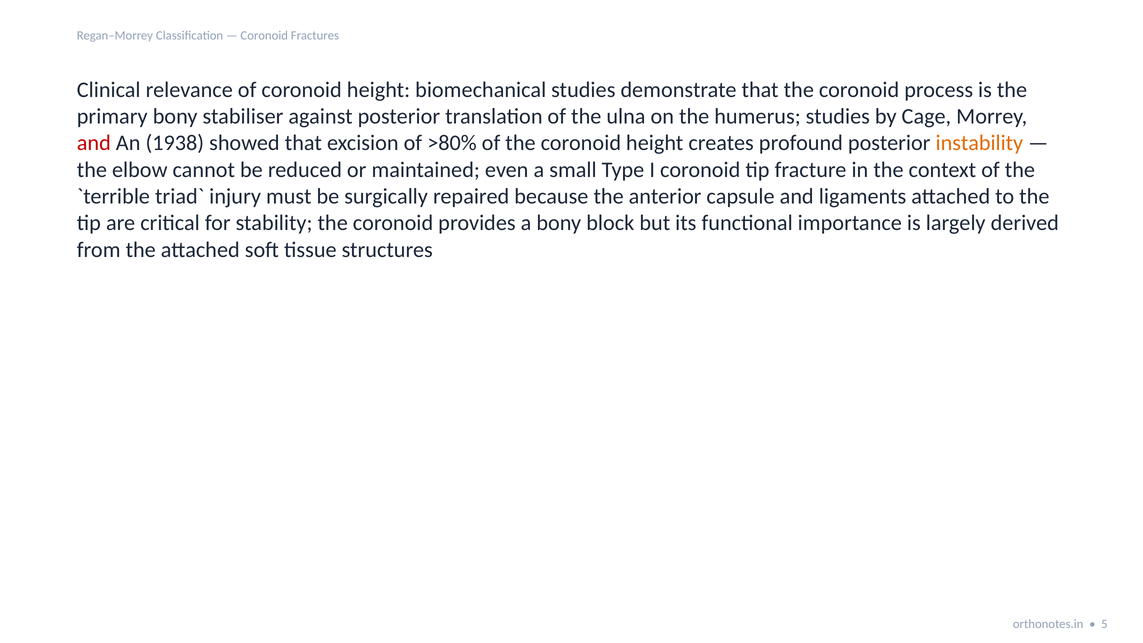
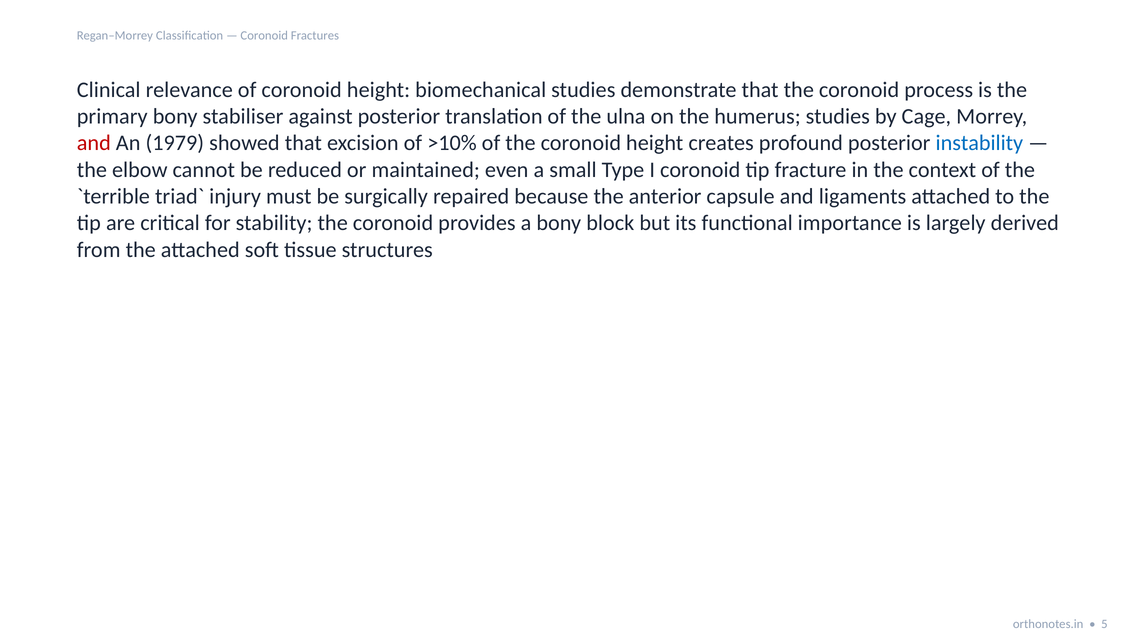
1938: 1938 -> 1979 (175, 143)
>80%: >80% -> >10% (452, 143)
instability colour: orange -> blue (979, 143)
